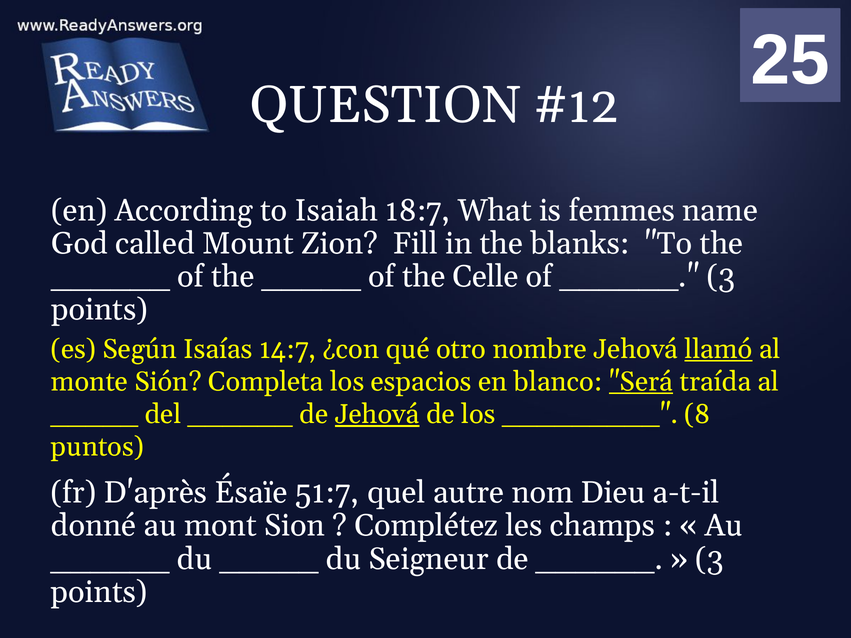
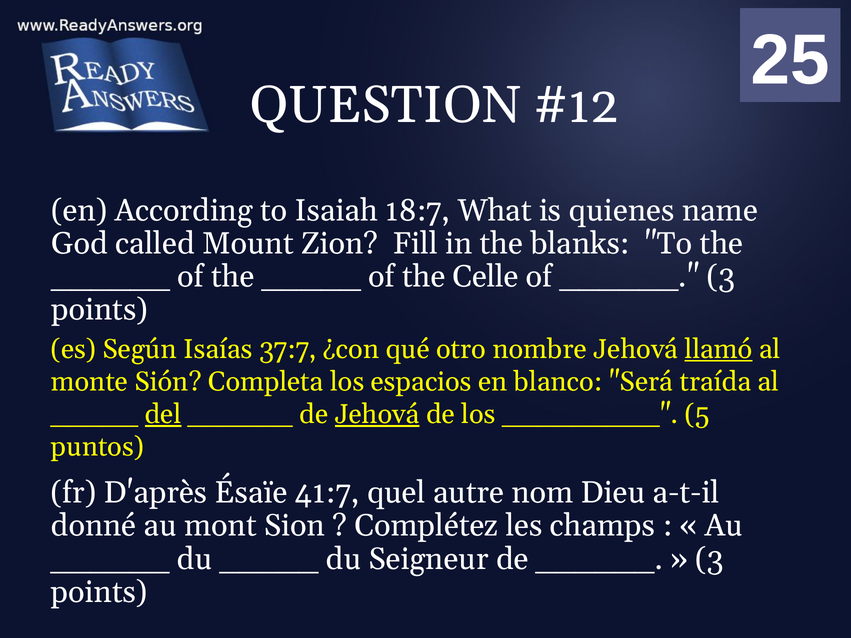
femmes: femmes -> quienes (622, 210)
14:7: 14:7 -> 37:7 (288, 349)
Será underline: present -> none (641, 382)
del underline: none -> present (163, 414)
8: 8 -> 5 (697, 414)
51:7: 51:7 -> 41:7 (327, 493)
